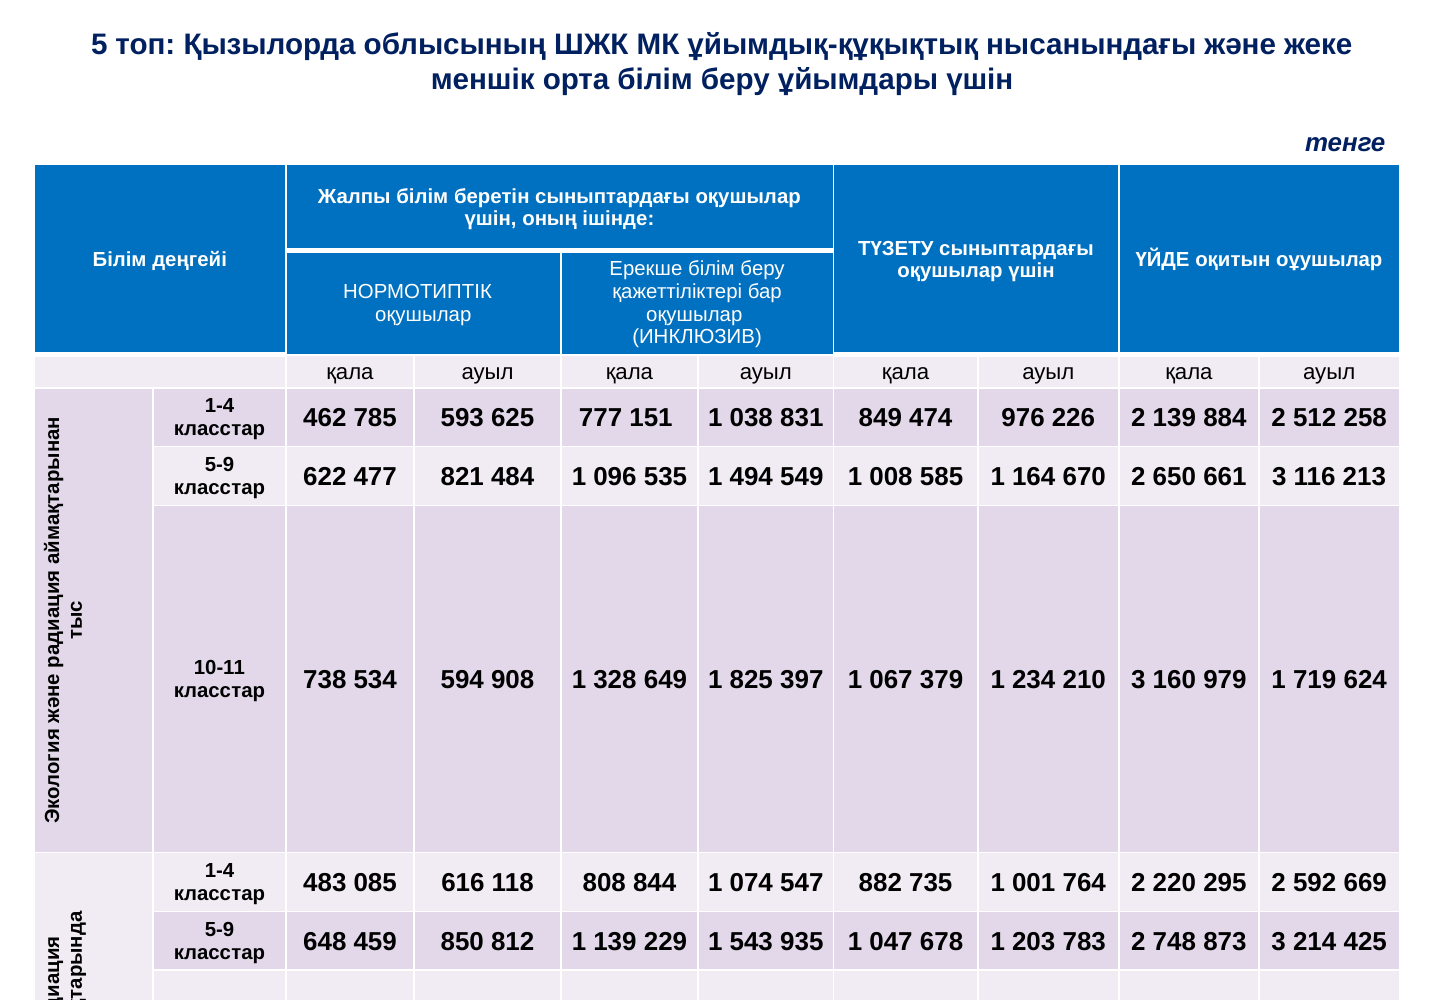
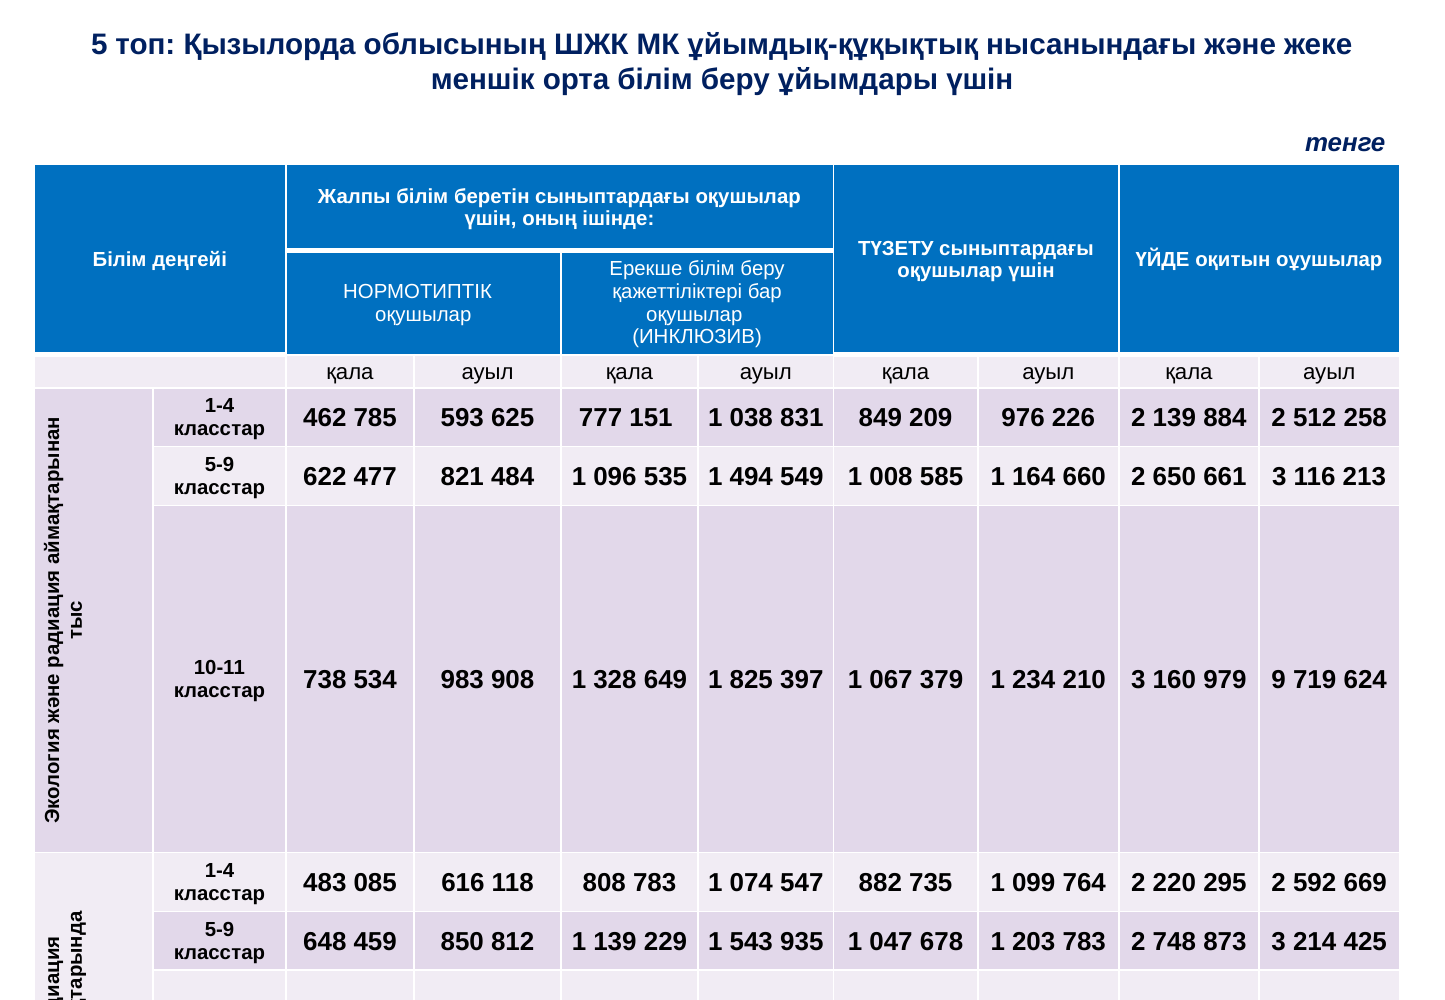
474: 474 -> 209 (931, 418)
670: 670 -> 660 (1084, 477)
594: 594 -> 983 (462, 680)
979 1: 1 -> 9 (1279, 680)
808 844: 844 -> 783 (655, 883)
001: 001 -> 099 (1034, 883)
